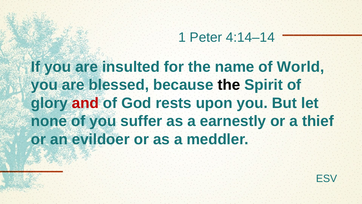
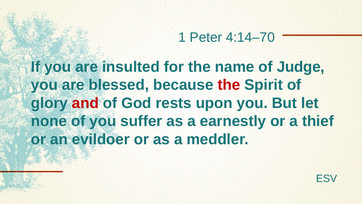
4:14–14: 4:14–14 -> 4:14–70 (250, 37)
World: World -> Judge (301, 67)
the colour: black -> red (229, 85)
